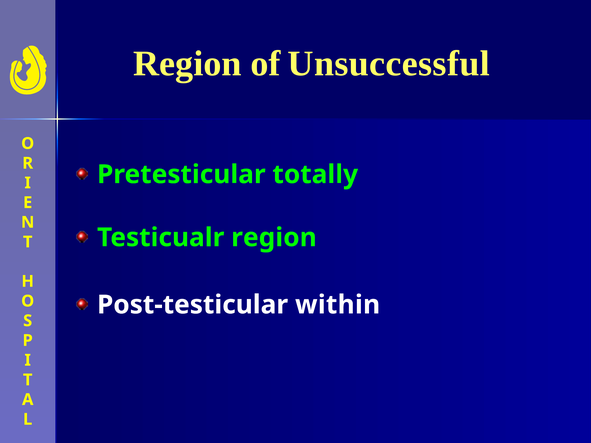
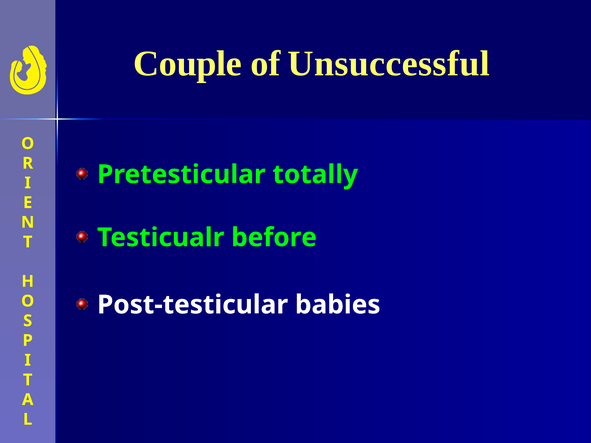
Region: Region -> Couple (188, 64)
Testicualr region: region -> before (274, 238)
within: within -> babies (338, 305)
